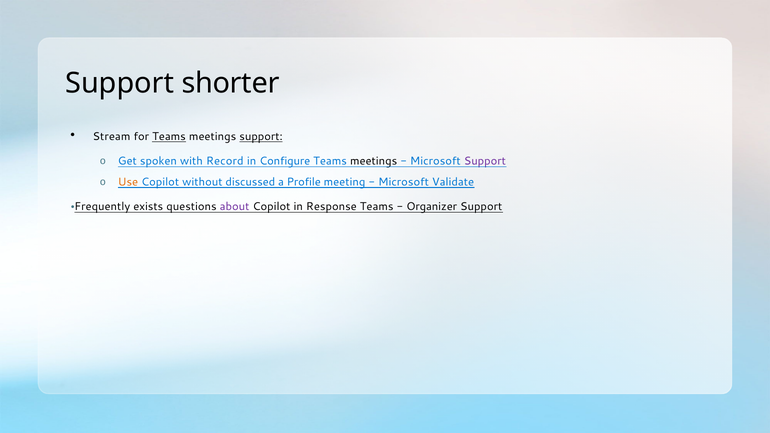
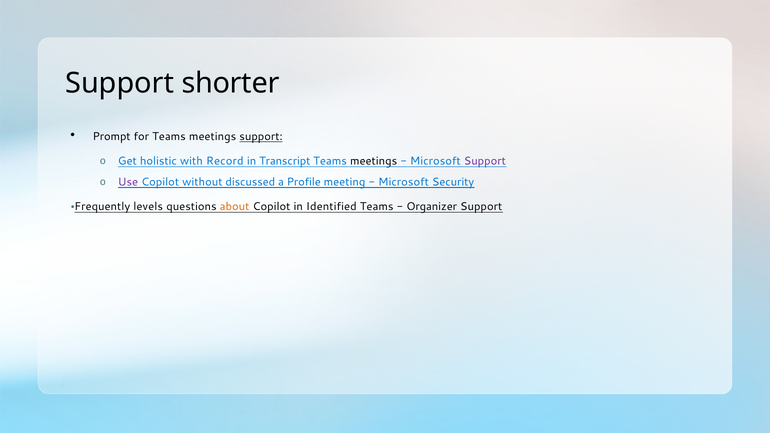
Stream: Stream -> Prompt (112, 137)
Teams underline: present -> none (169, 137)
spoken: spoken -> holistic (158, 161)
Configure: Configure -> Transcript (285, 161)
Use colour: orange -> purple (128, 182)
Validate: Validate -> Security (453, 182)
exists: exists -> levels (148, 207)
about colour: purple -> orange (235, 207)
Response: Response -> Identified (331, 207)
